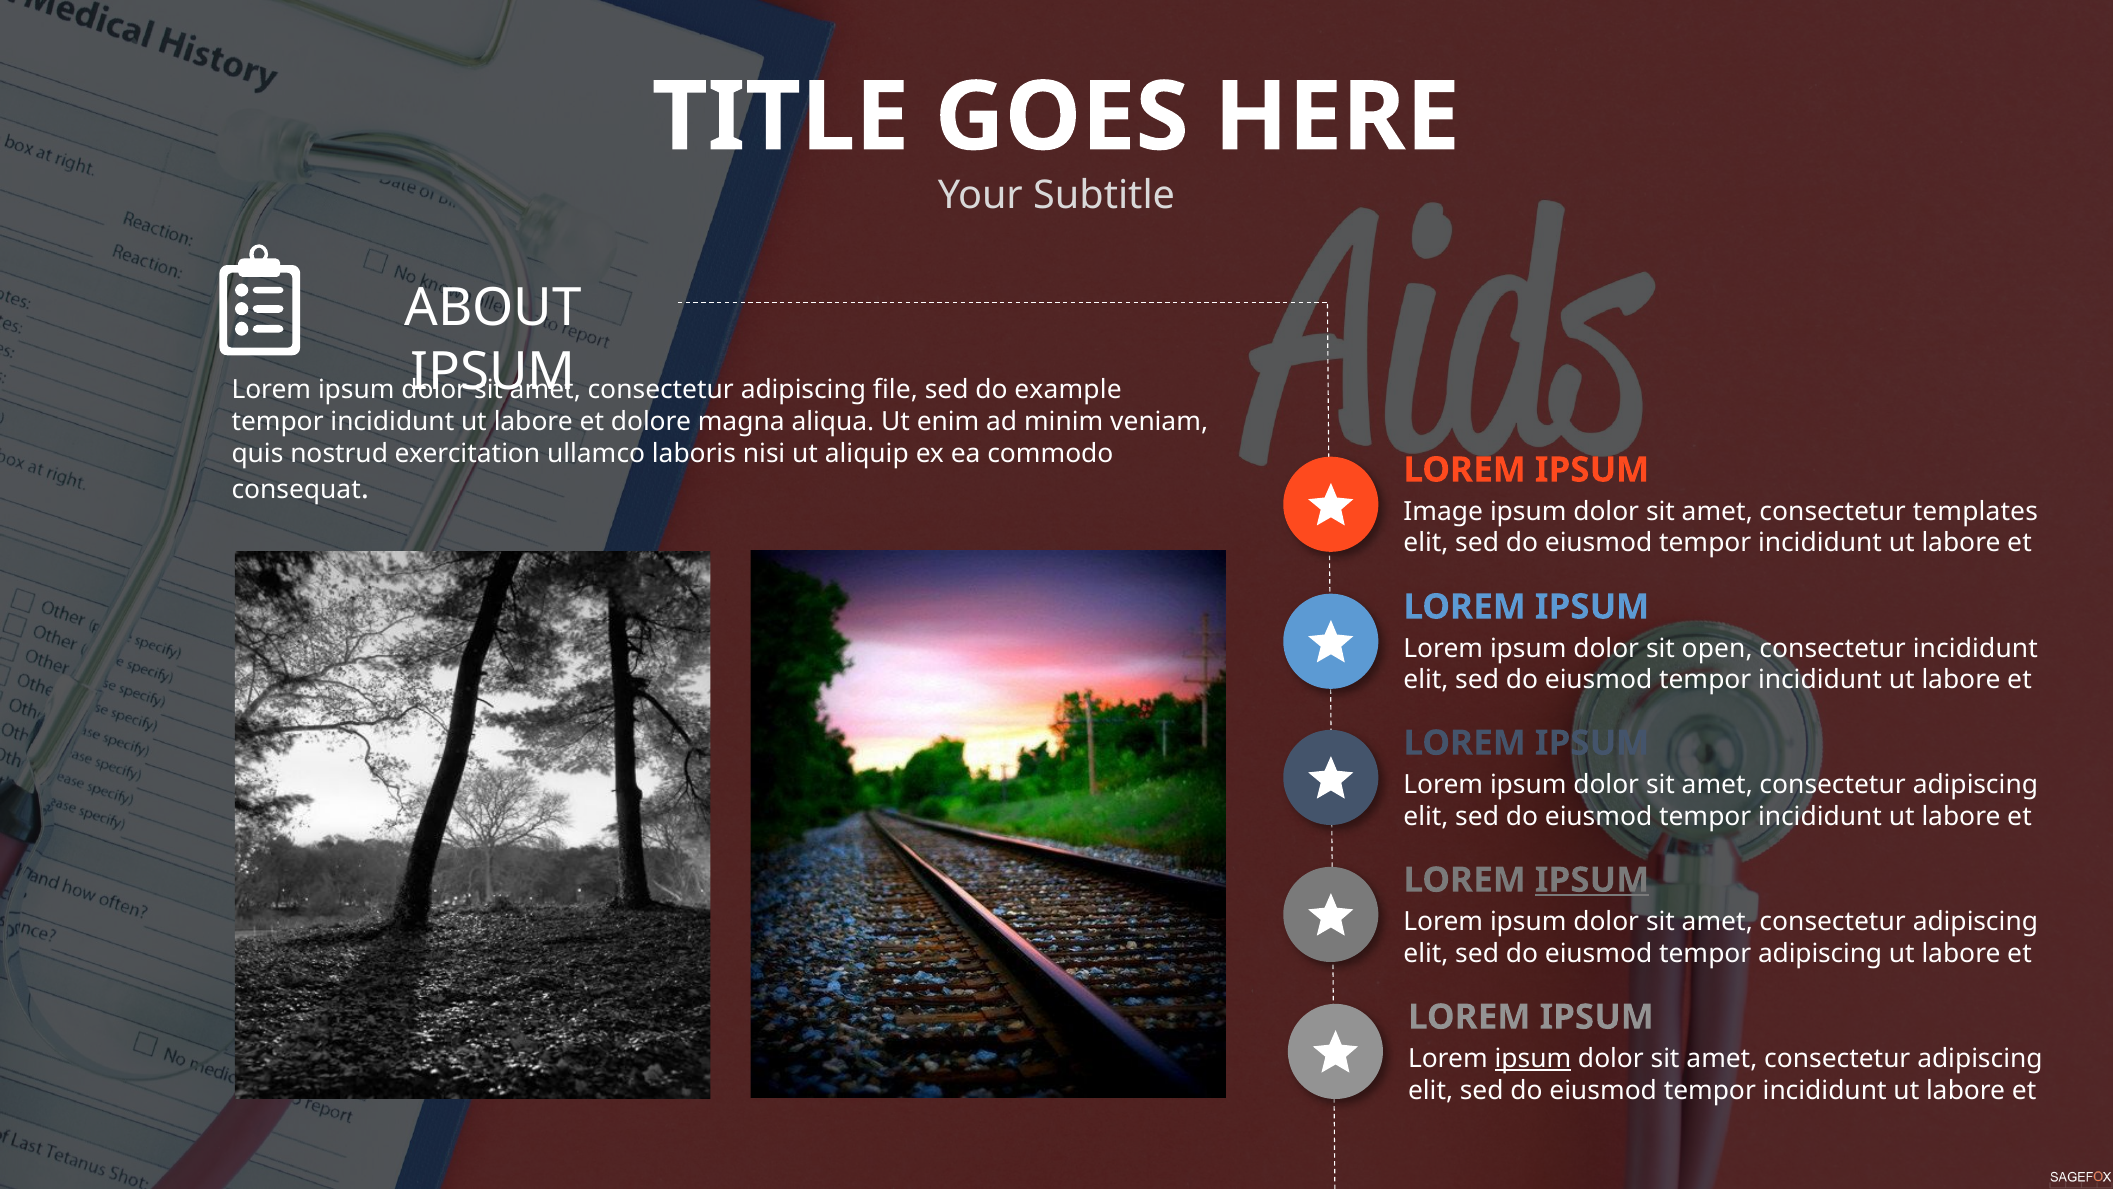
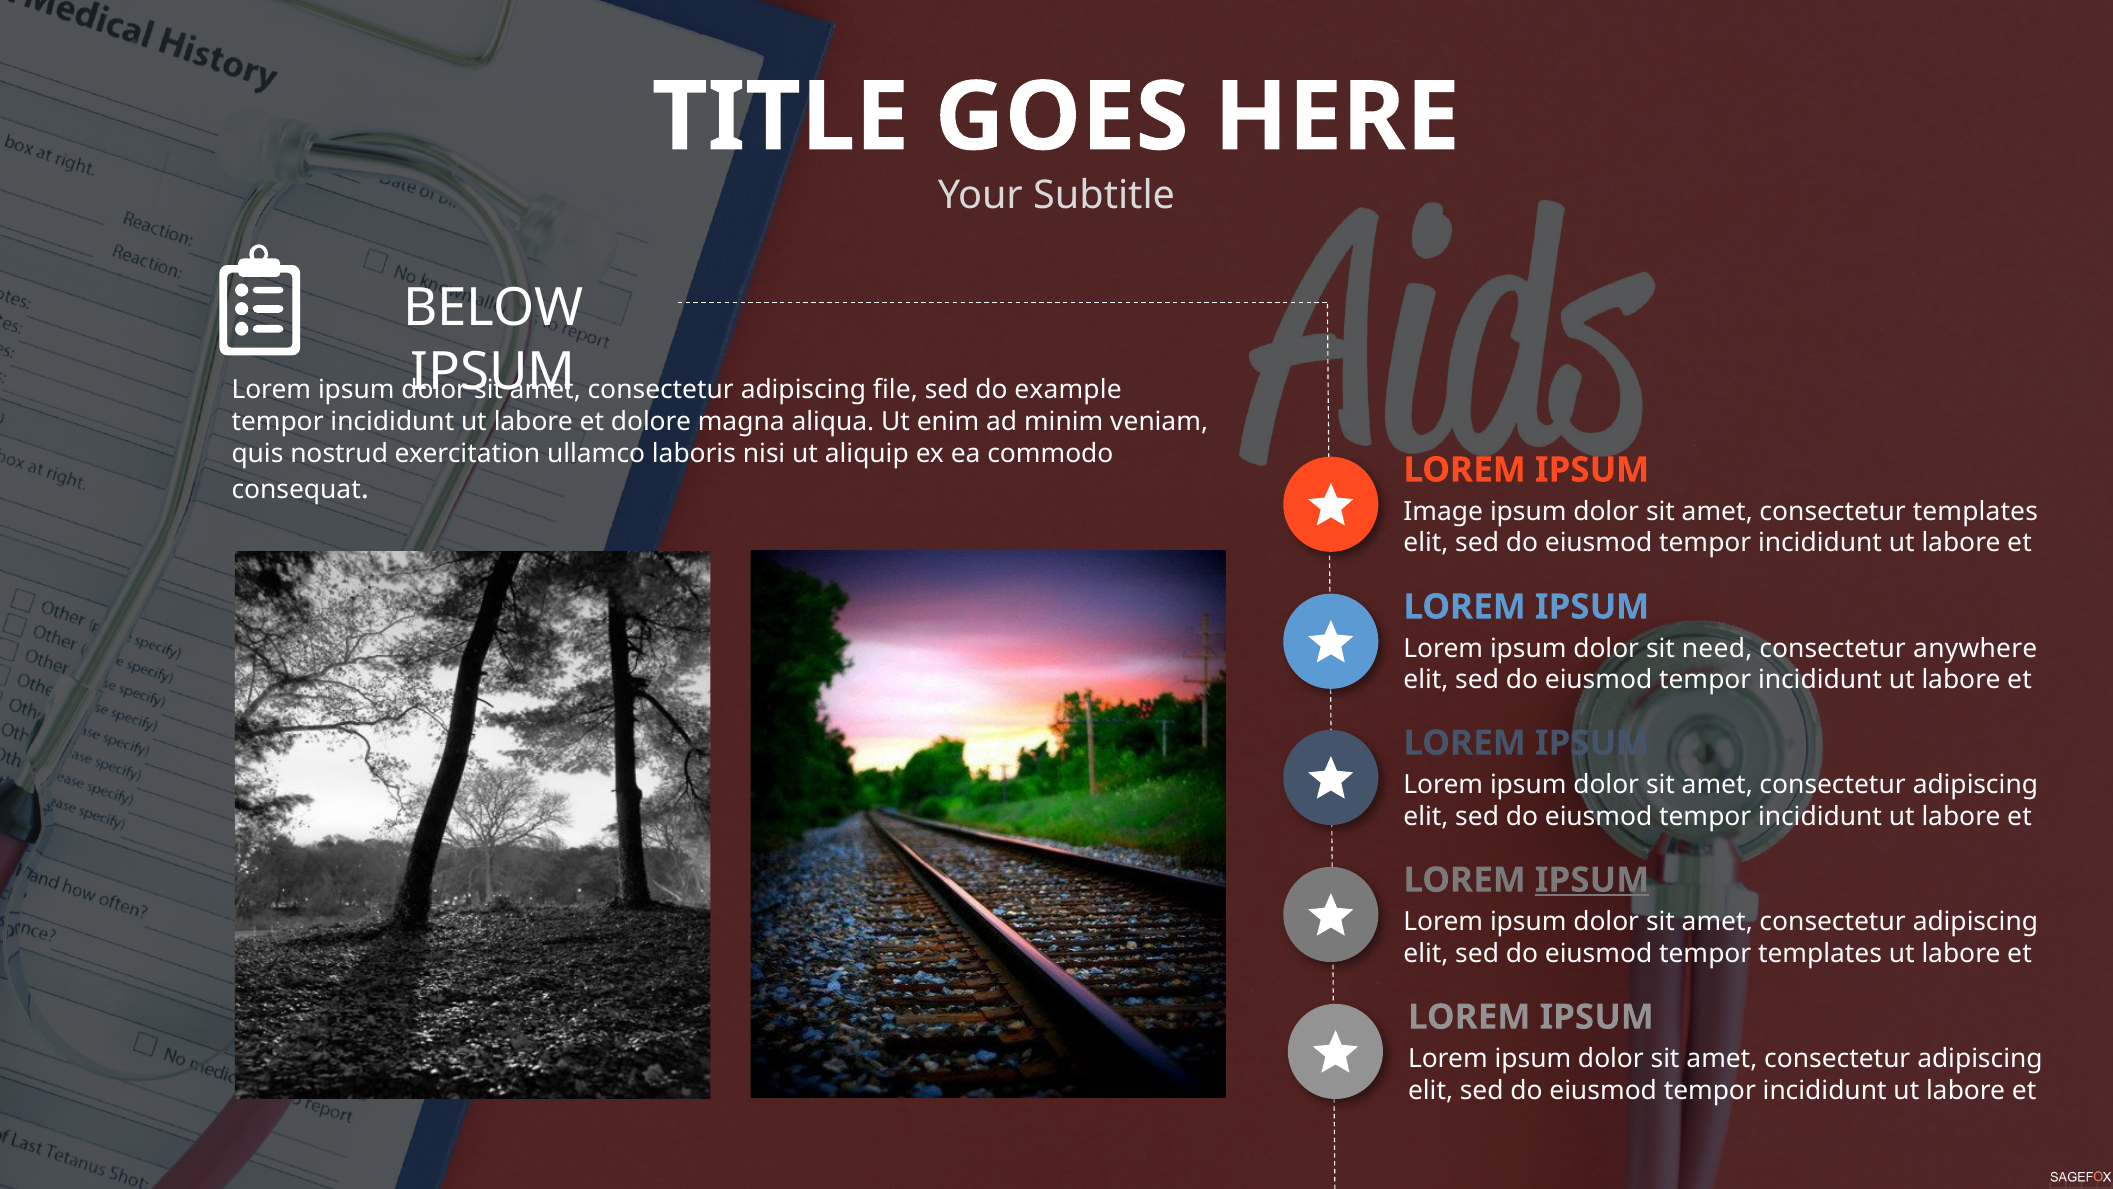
ABOUT: ABOUT -> BELOW (493, 308)
open: open -> need (1717, 648)
consectetur incididunt: incididunt -> anywhere (1975, 648)
tempor adipiscing: adipiscing -> templates (1820, 953)
ipsum underline: present -> none (1533, 1058)
